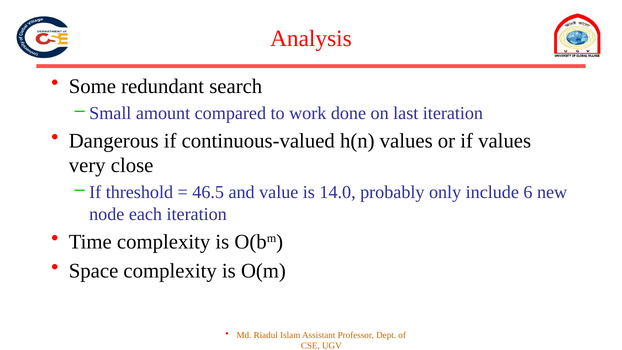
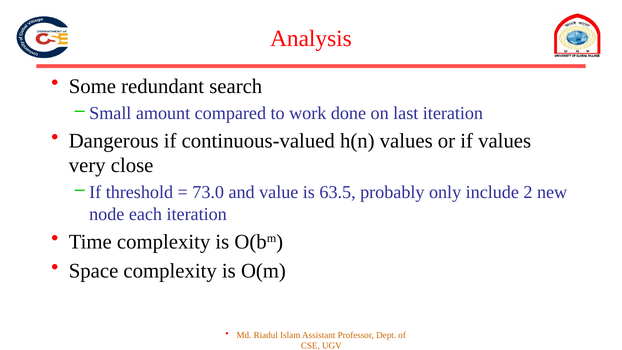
46.5: 46.5 -> 73.0 (208, 192)
14.0: 14.0 -> 63.5 (338, 192)
6: 6 -> 2 (528, 192)
